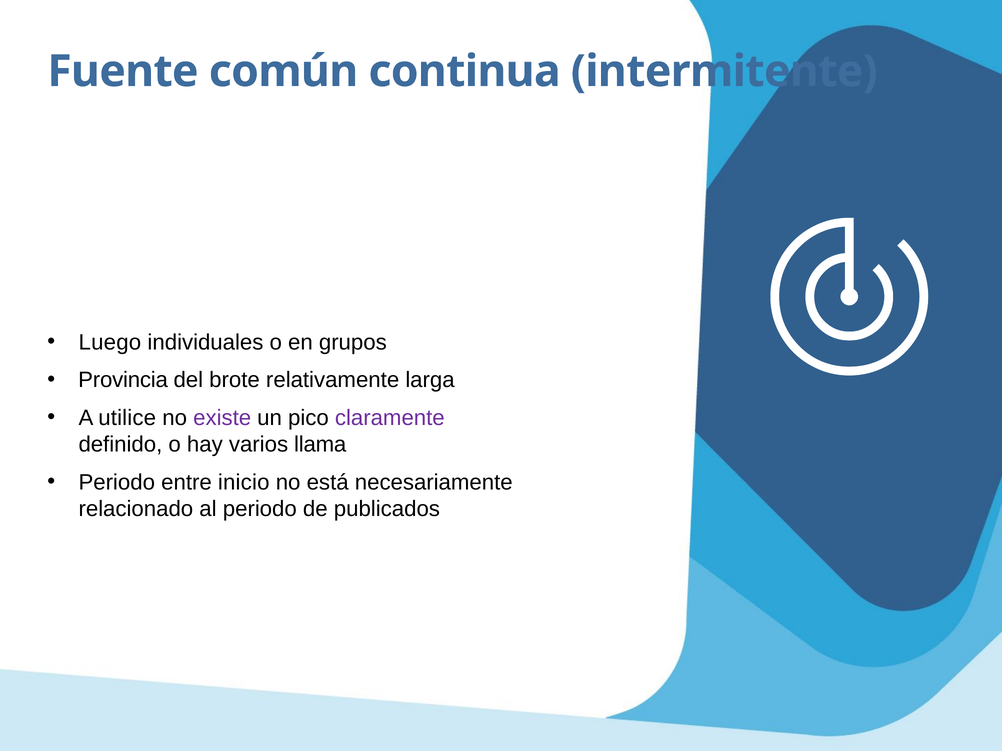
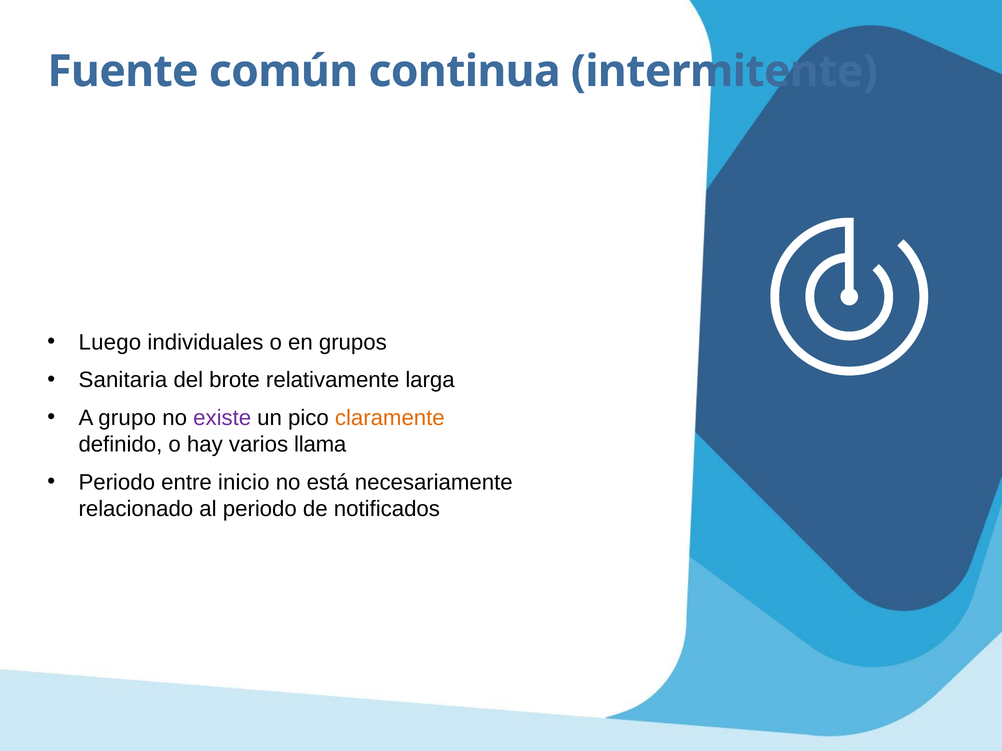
Provincia: Provincia -> Sanitaria (123, 380)
utilice: utilice -> grupo (127, 418)
claramente colour: purple -> orange (390, 418)
publicados: publicados -> notificados (387, 509)
